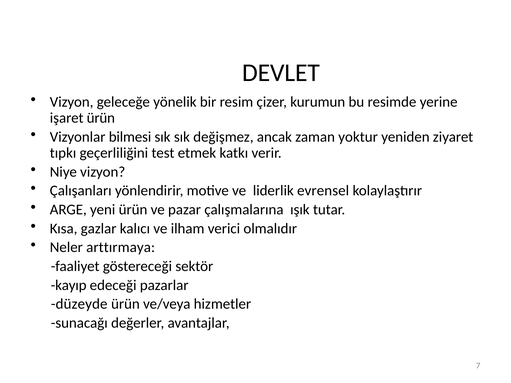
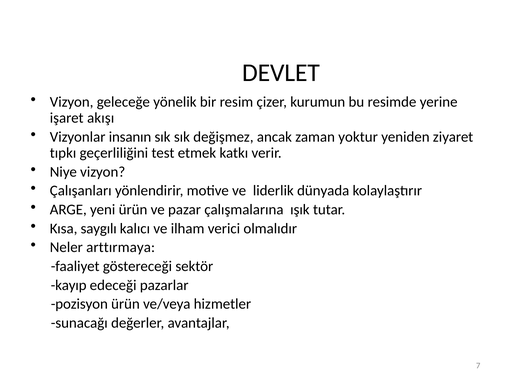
işaret ürün: ürün -> akışı (101, 118)
bilmesi: bilmesi -> insanın (130, 137)
evrensel: evrensel -> dünyada (323, 191)
gazlar: gazlar -> saygılı (99, 229)
düzeyde: düzeyde -> pozisyon (79, 304)
